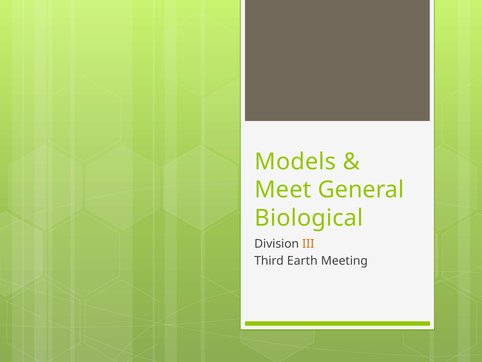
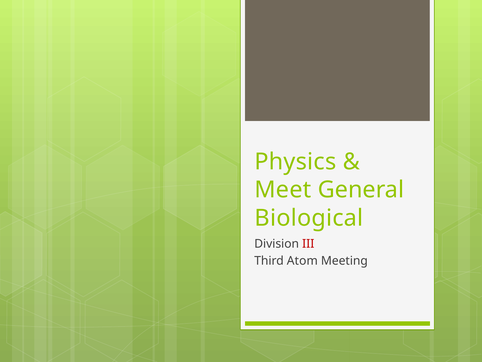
Models: Models -> Physics (295, 161)
III colour: orange -> red (308, 244)
Earth: Earth -> Atom (302, 260)
